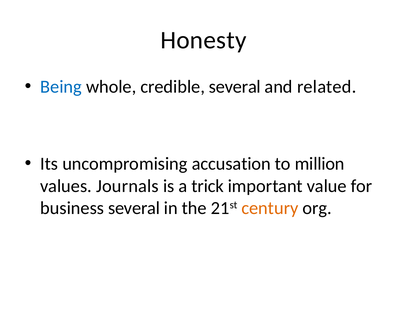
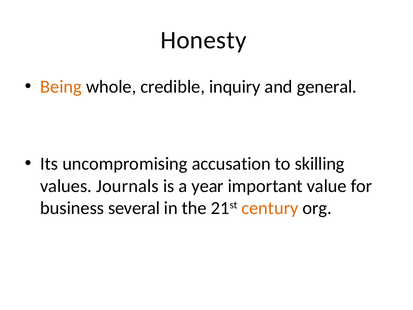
Being colour: blue -> orange (61, 87)
credible several: several -> inquiry (235, 87)
related: related -> general (327, 87)
million: million -> skilling (320, 164)
trick: trick -> year (208, 186)
